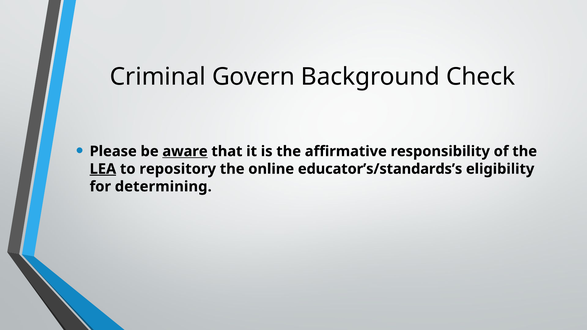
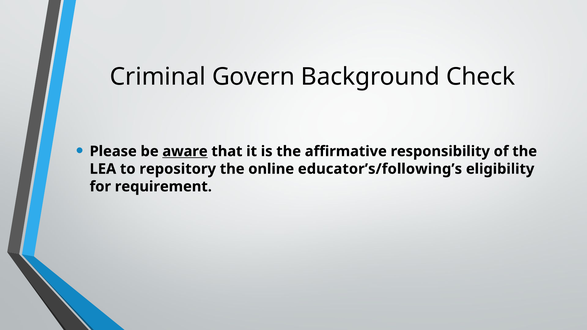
LEA underline: present -> none (103, 169)
educator’s/standards’s: educator’s/standards’s -> educator’s/following’s (380, 169)
determining: determining -> requirement (163, 187)
